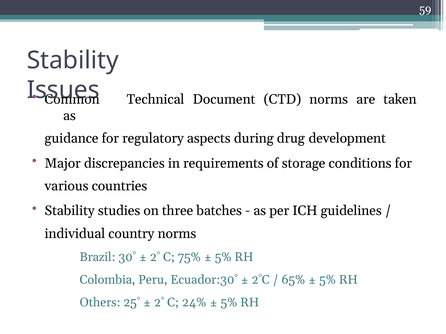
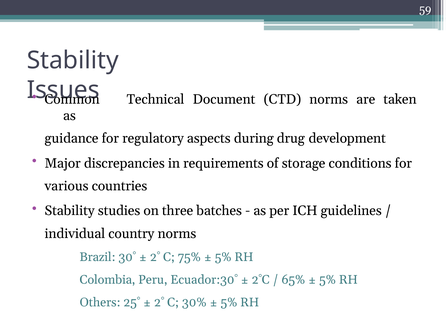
24%: 24% -> 30% (194, 303)
